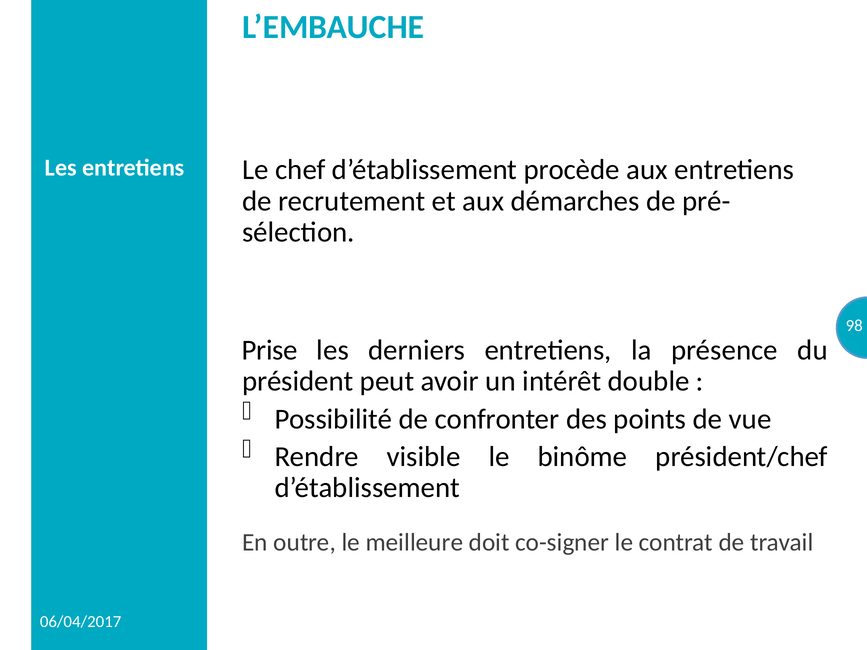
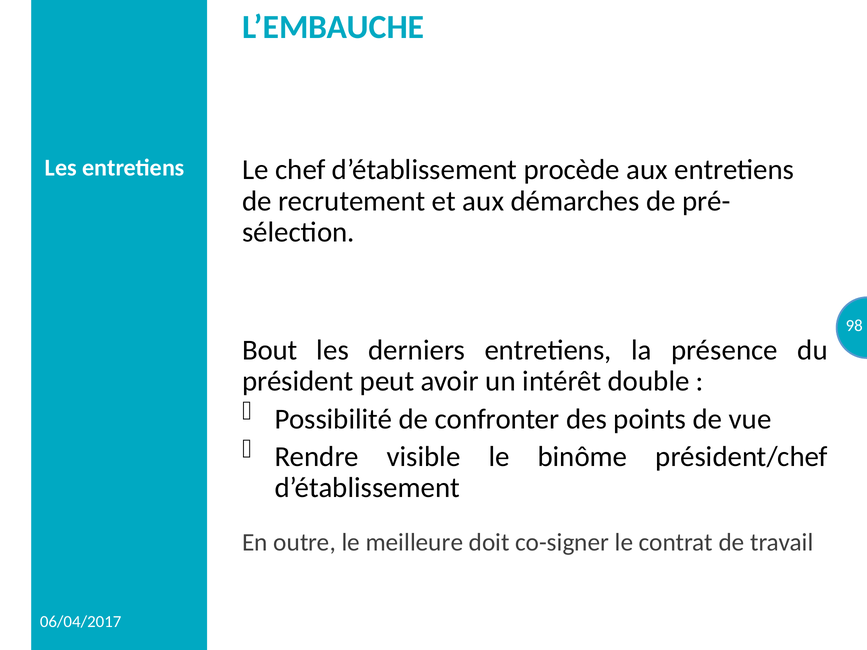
Prise: Prise -> Bout (270, 350)
